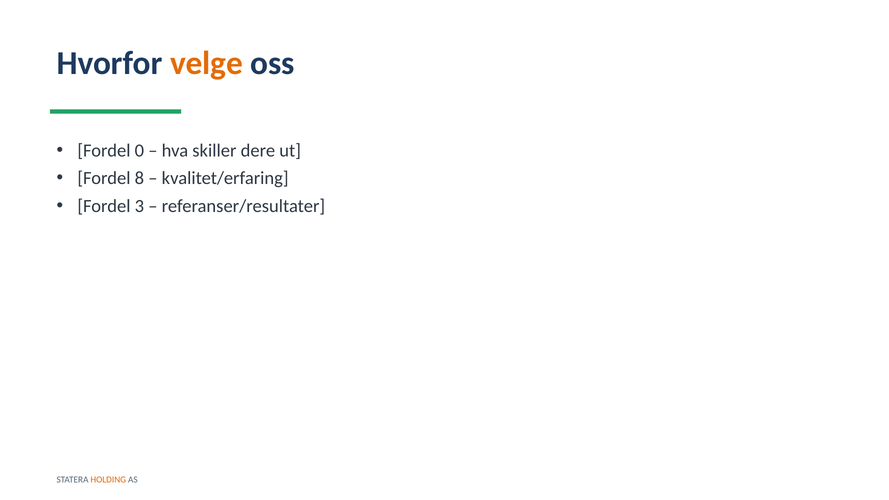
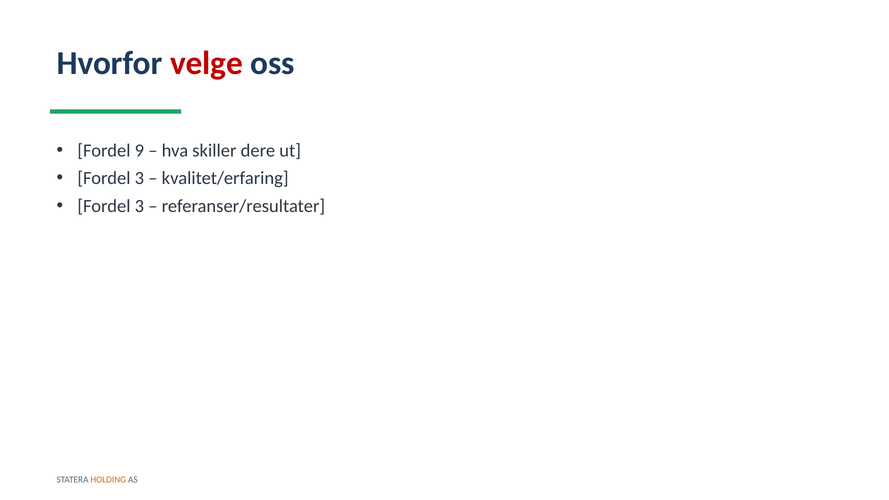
velge colour: orange -> red (206, 63)
0: 0 -> 9 (139, 151)
8: 8 -> 3 (139, 178)
